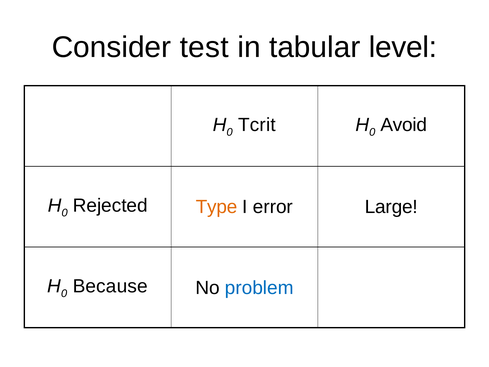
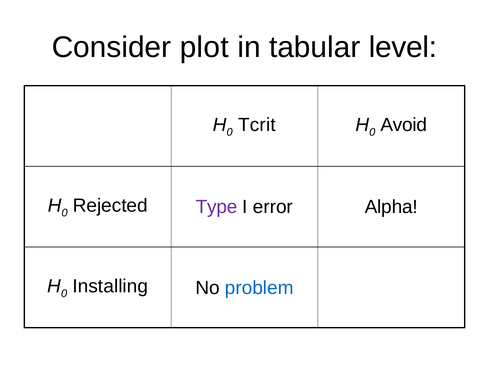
test: test -> plot (204, 47)
Type colour: orange -> purple (217, 207)
Large: Large -> Alpha (391, 207)
Because: Because -> Installing (110, 286)
